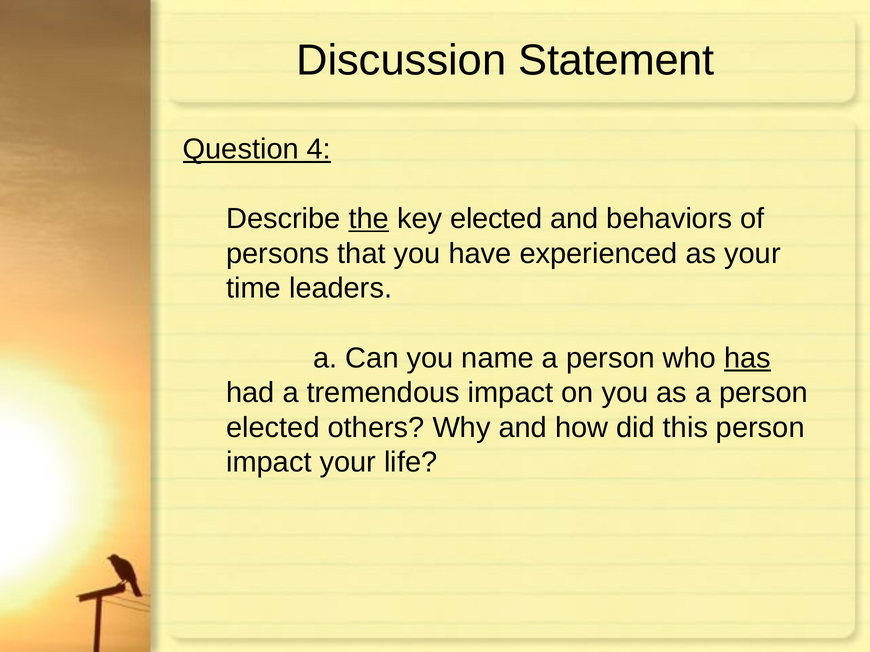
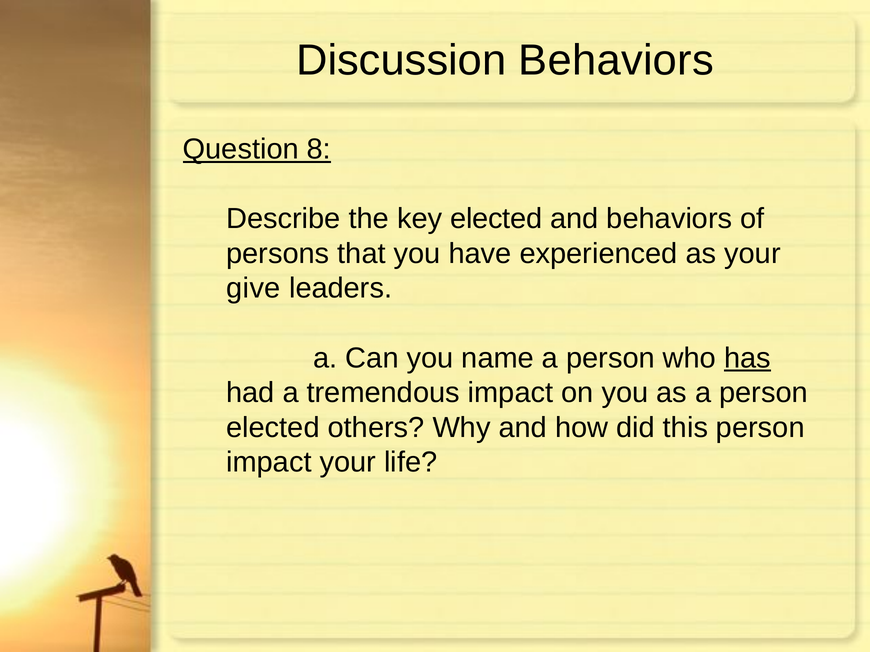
Discussion Statement: Statement -> Behaviors (616, 61)
4: 4 -> 8 (319, 149)
the underline: present -> none (369, 219)
time: time -> give (253, 289)
